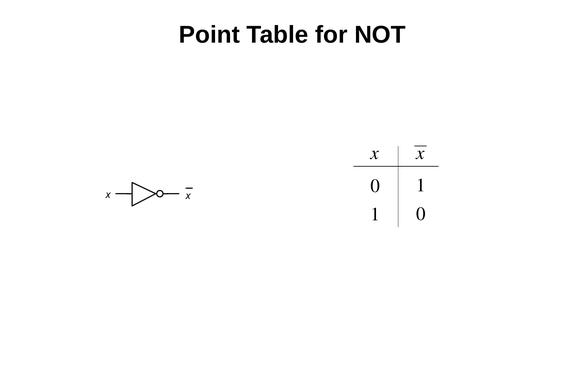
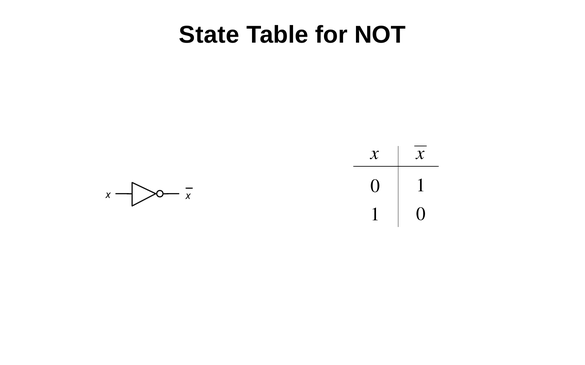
Point: Point -> State (209, 35)
